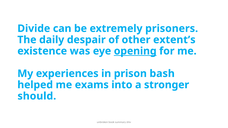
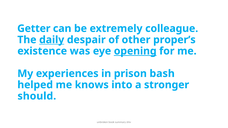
Divide: Divide -> Getter (34, 29)
prisoners: prisoners -> colleague (172, 29)
daily underline: none -> present (52, 40)
extent’s: extent’s -> proper’s (174, 40)
exams: exams -> knows (92, 85)
